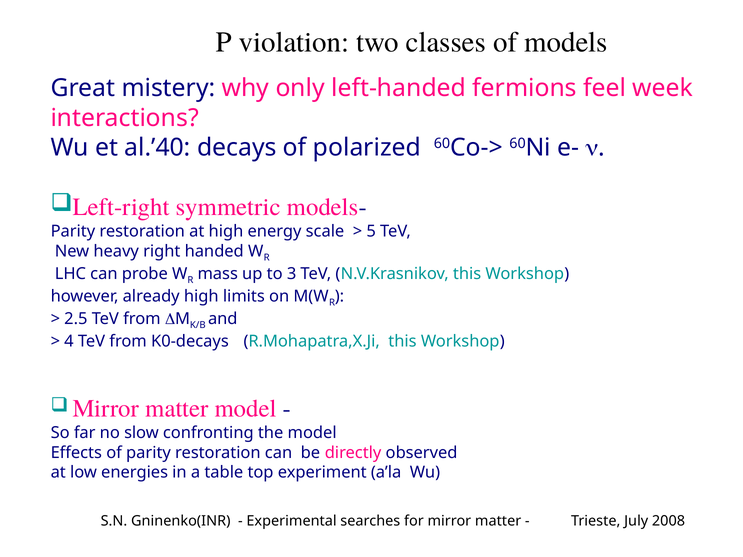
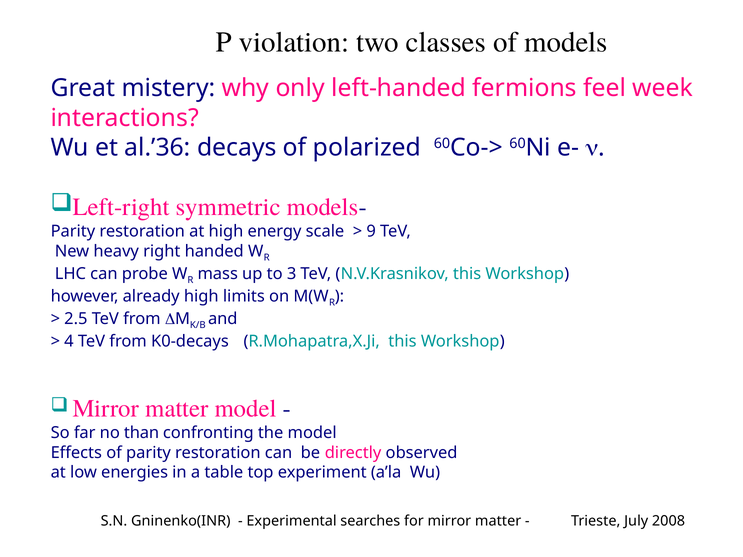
al.’40: al.’40 -> al.’36 (158, 148)
5: 5 -> 9 (371, 231)
slow: slow -> than (142, 433)
